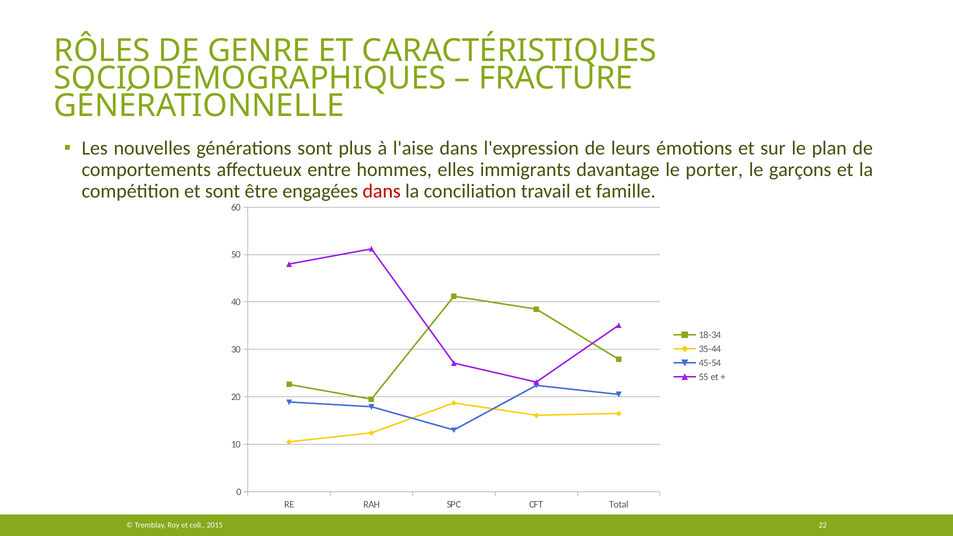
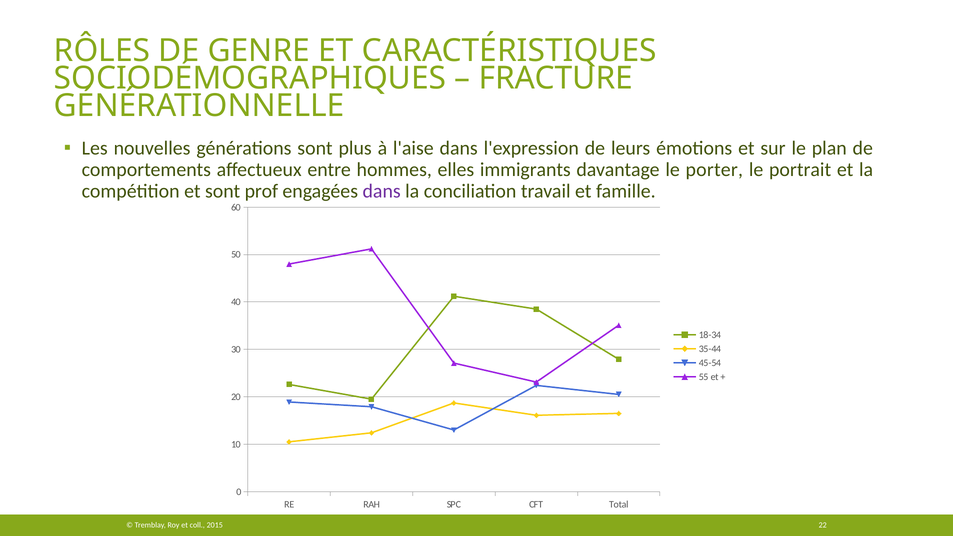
garçons: garçons -> portrait (800, 170)
être: être -> prof (261, 191)
dans colour: red -> purple (382, 191)
